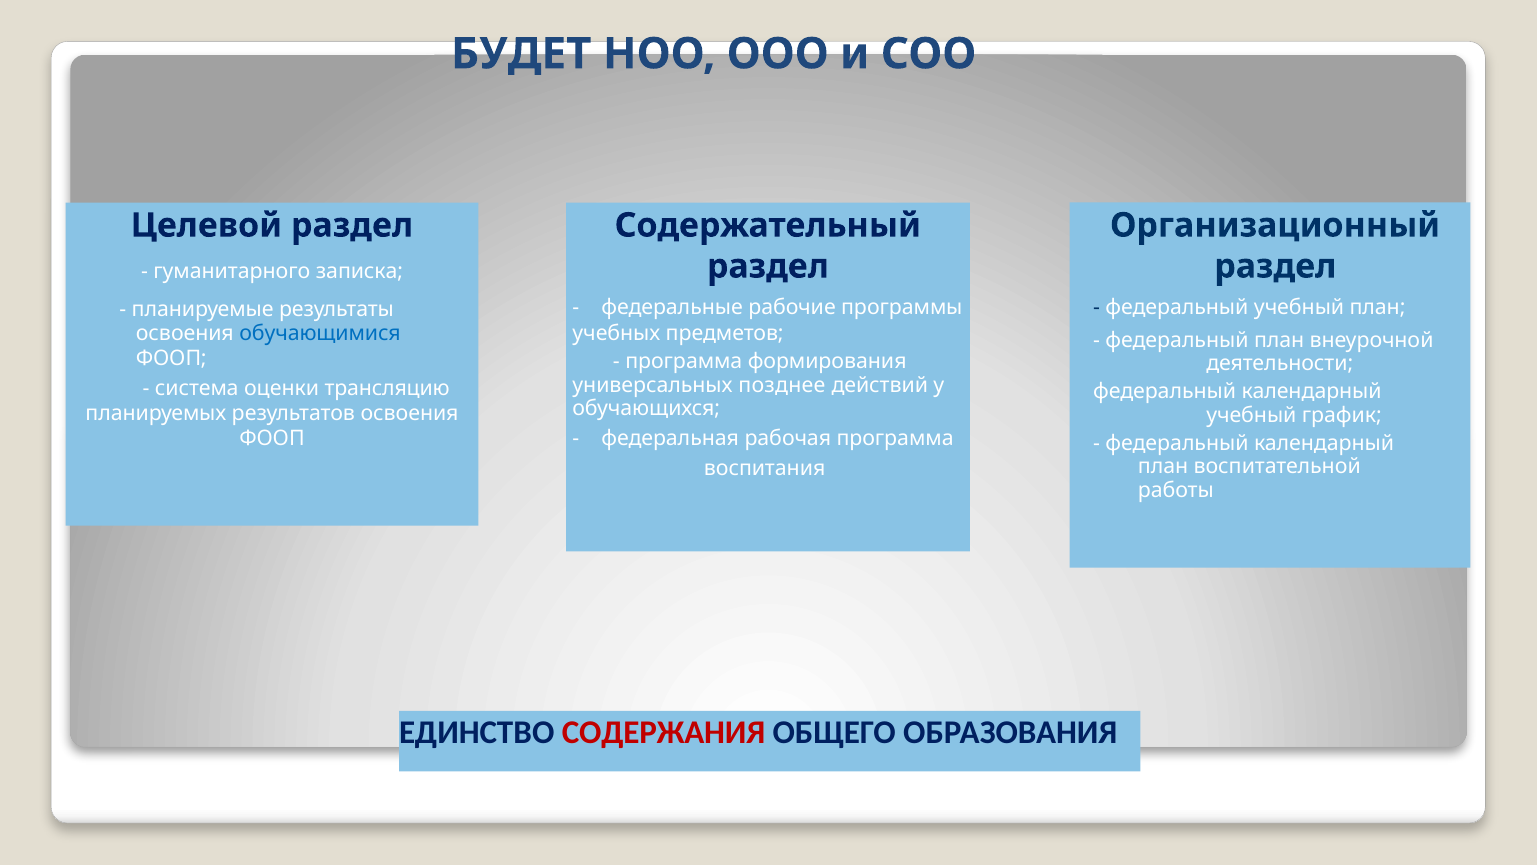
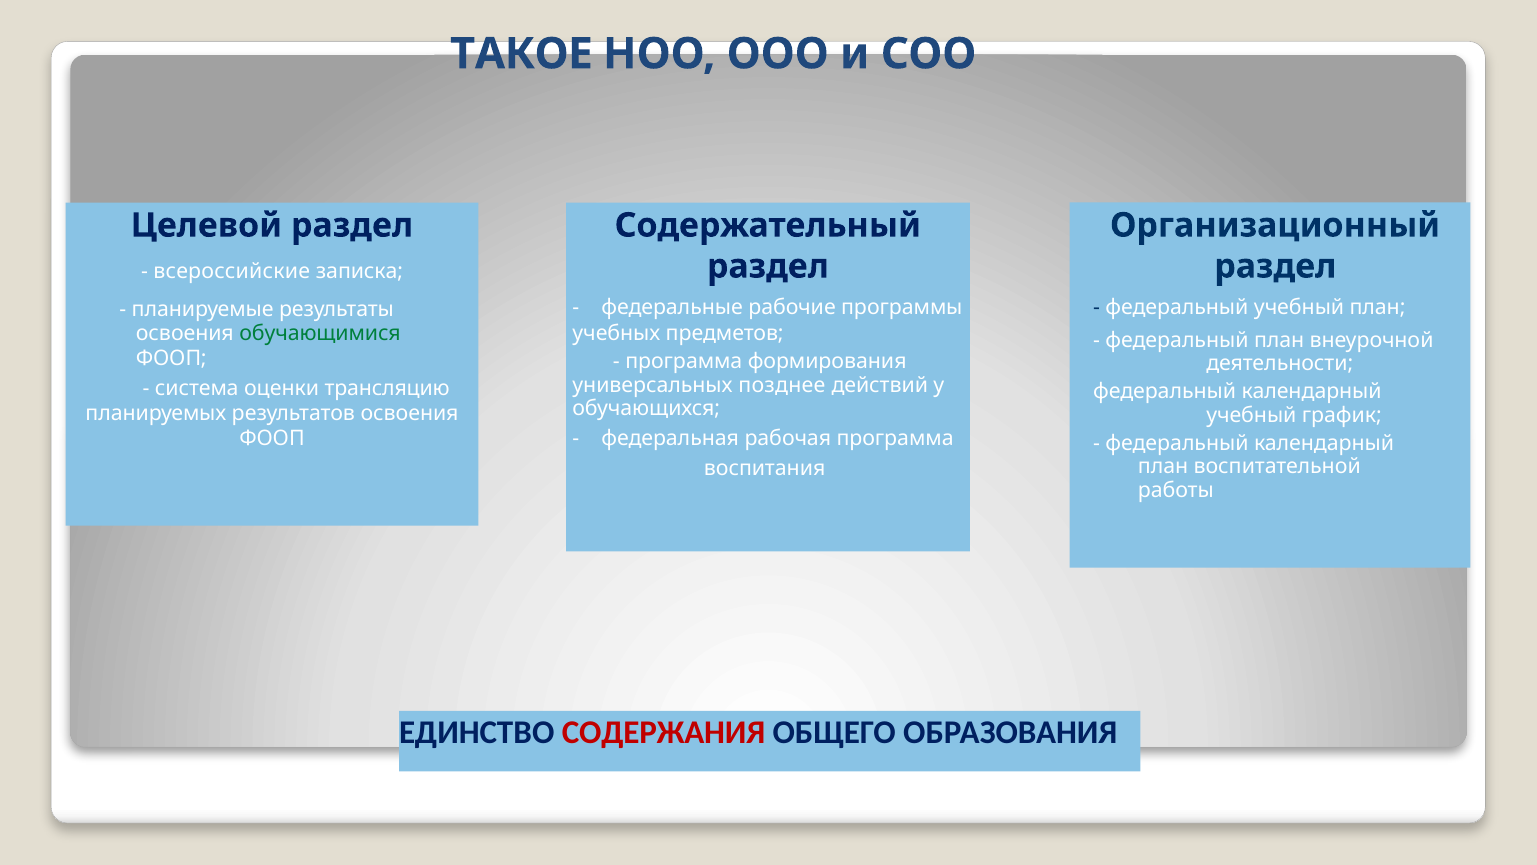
БУДЕТ: БУДЕТ -> ТАКОЕ (521, 54)
гуманитарного: гуманитарного -> всероссийские (232, 271)
обучающимися colour: blue -> green (320, 334)
